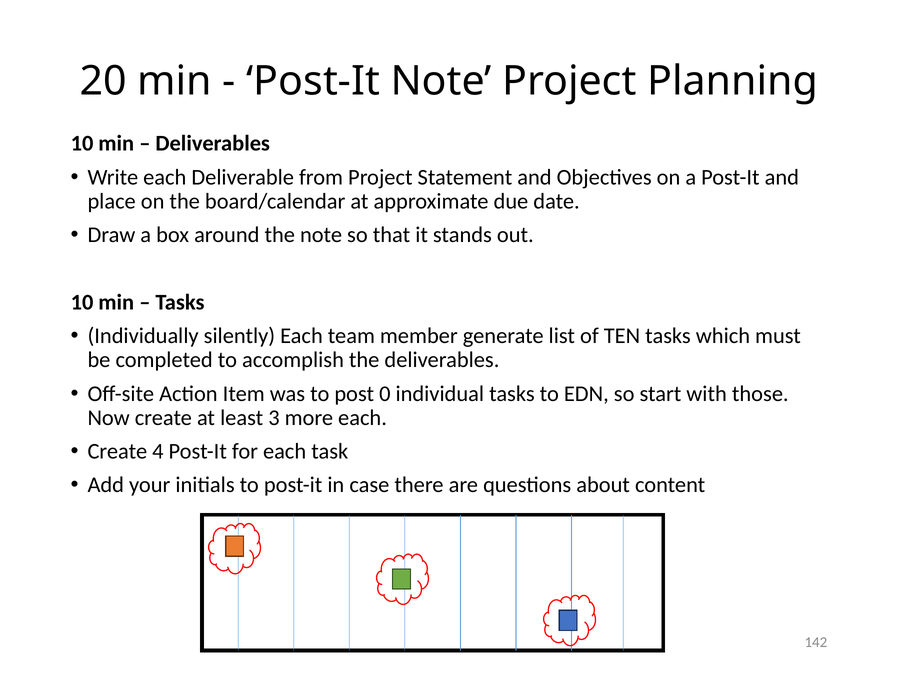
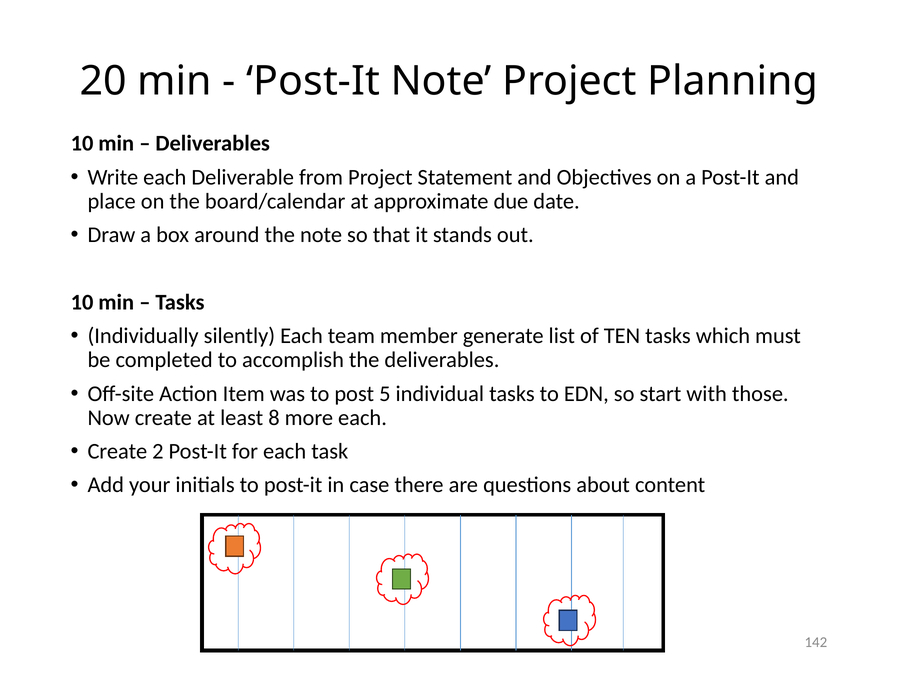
0: 0 -> 5 (385, 394)
3: 3 -> 8 (274, 418)
4: 4 -> 2 (158, 452)
